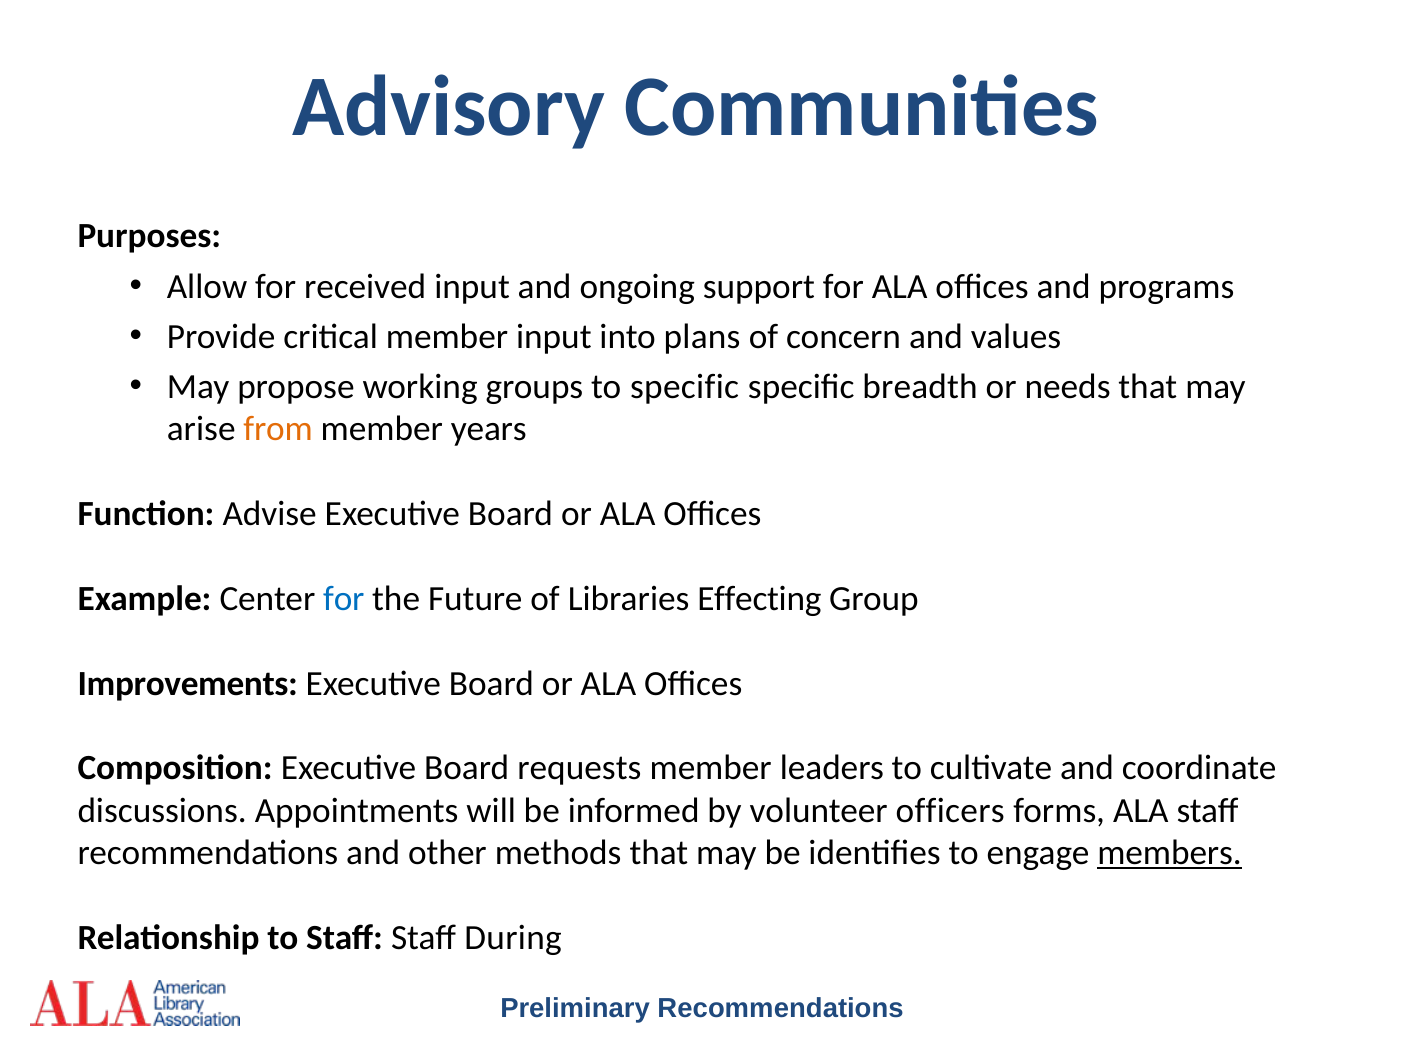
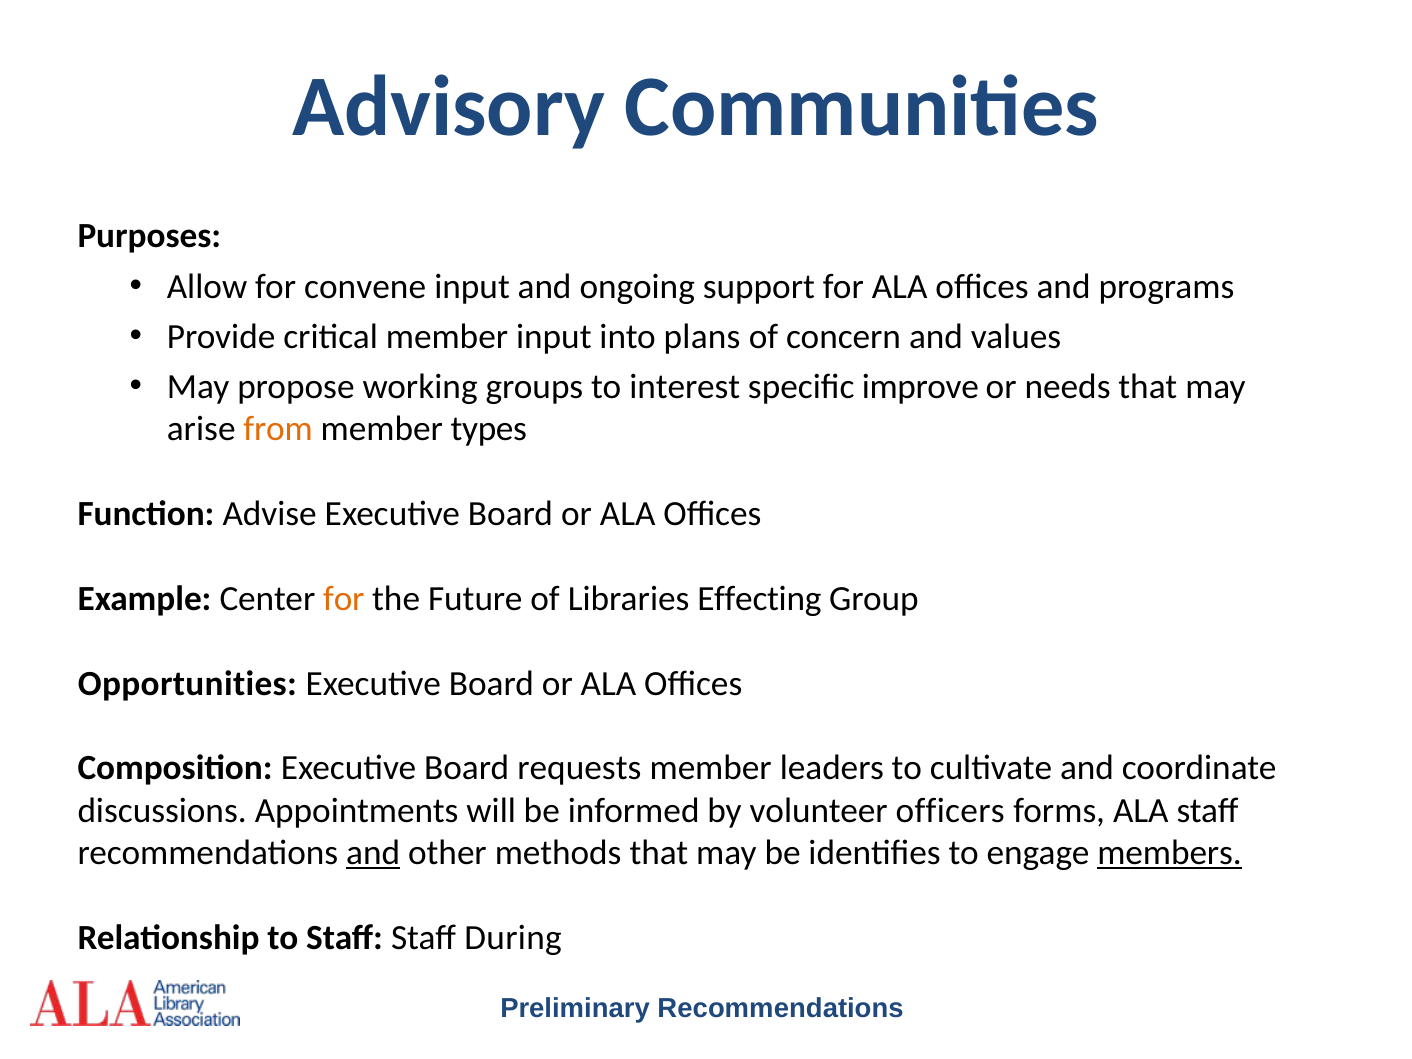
received: received -> convene (365, 287)
to specific: specific -> interest (685, 387)
breadth: breadth -> improve (920, 387)
years: years -> types (489, 429)
for colour: blue -> orange (344, 599)
Improvements: Improvements -> Opportunities (187, 683)
and underline: none -> present (373, 853)
